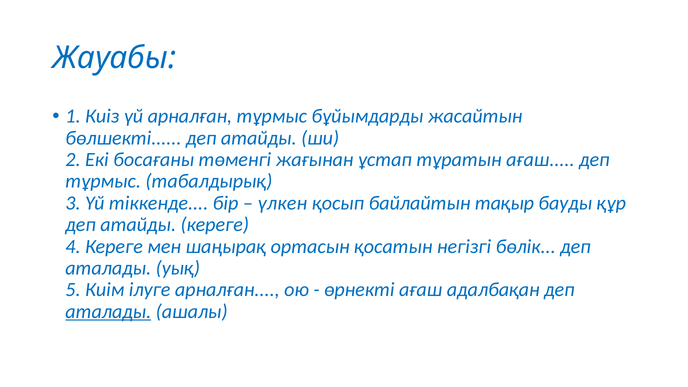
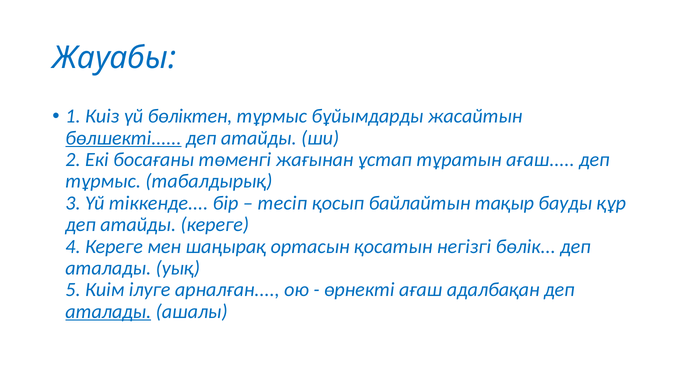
үй арналған: арналған -> бөліктен (190, 116)
бөлшекті underline: none -> present (123, 138)
үлкен: үлкен -> тесіп (282, 203)
